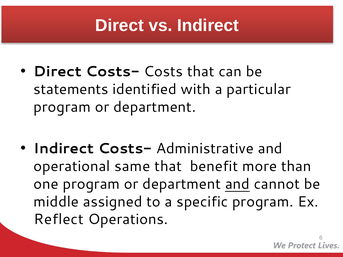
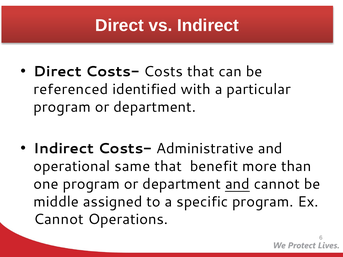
statements: statements -> referenced (71, 89)
Reflect: Reflect -> Cannot (59, 220)
